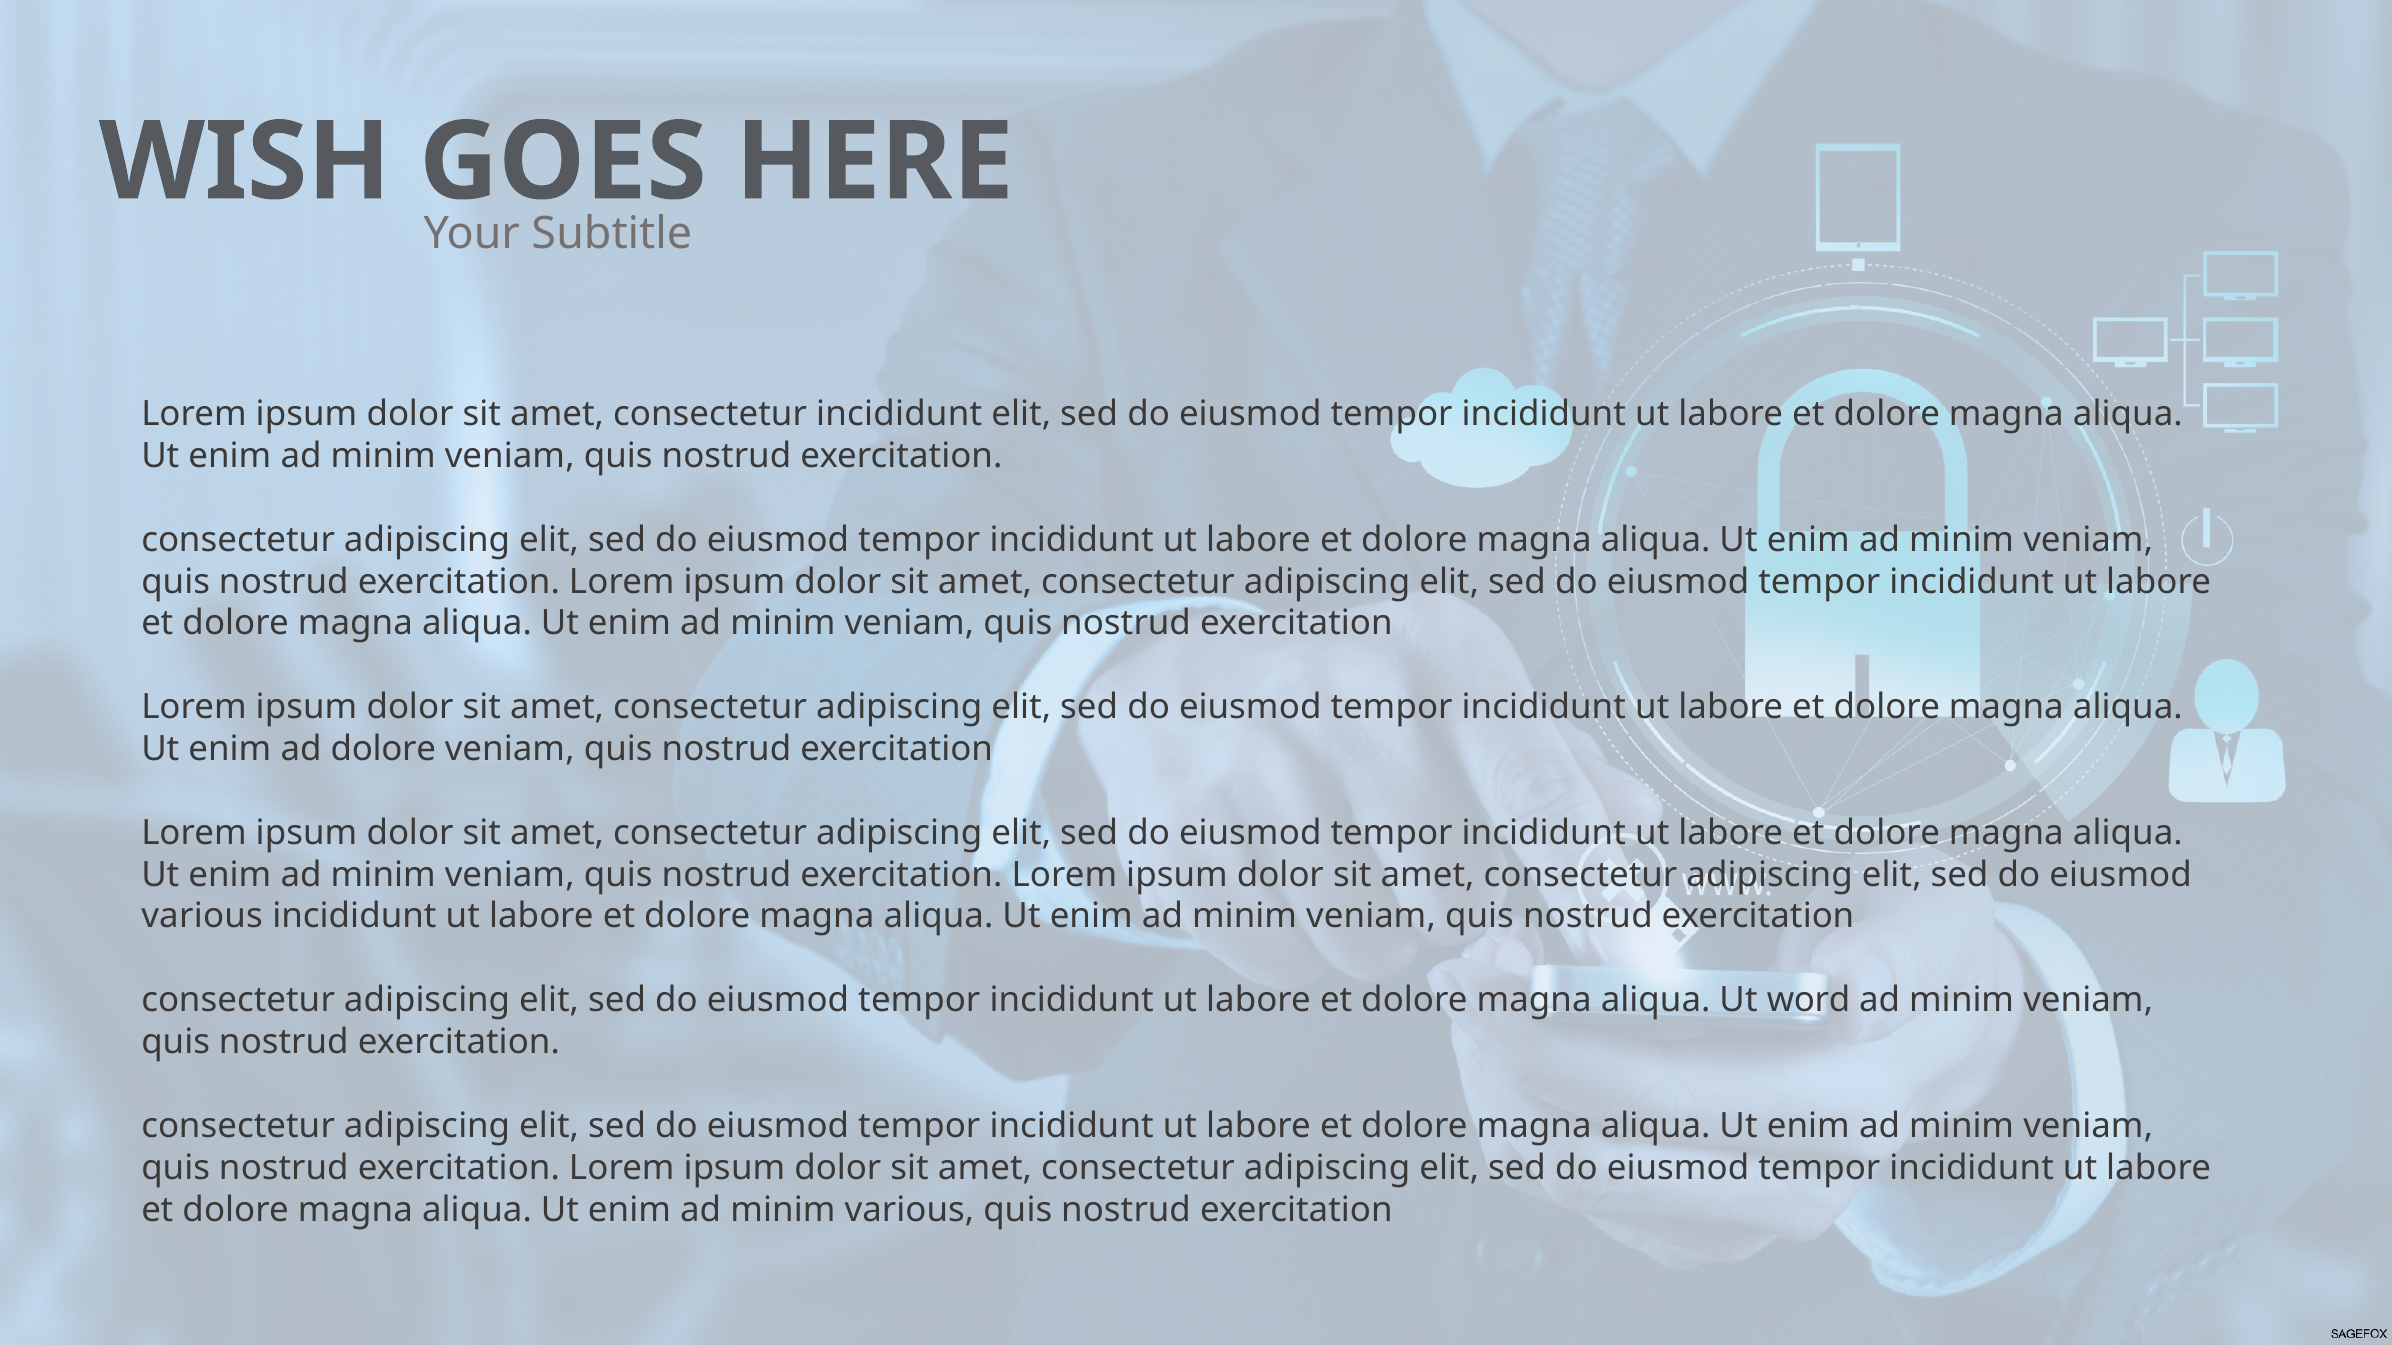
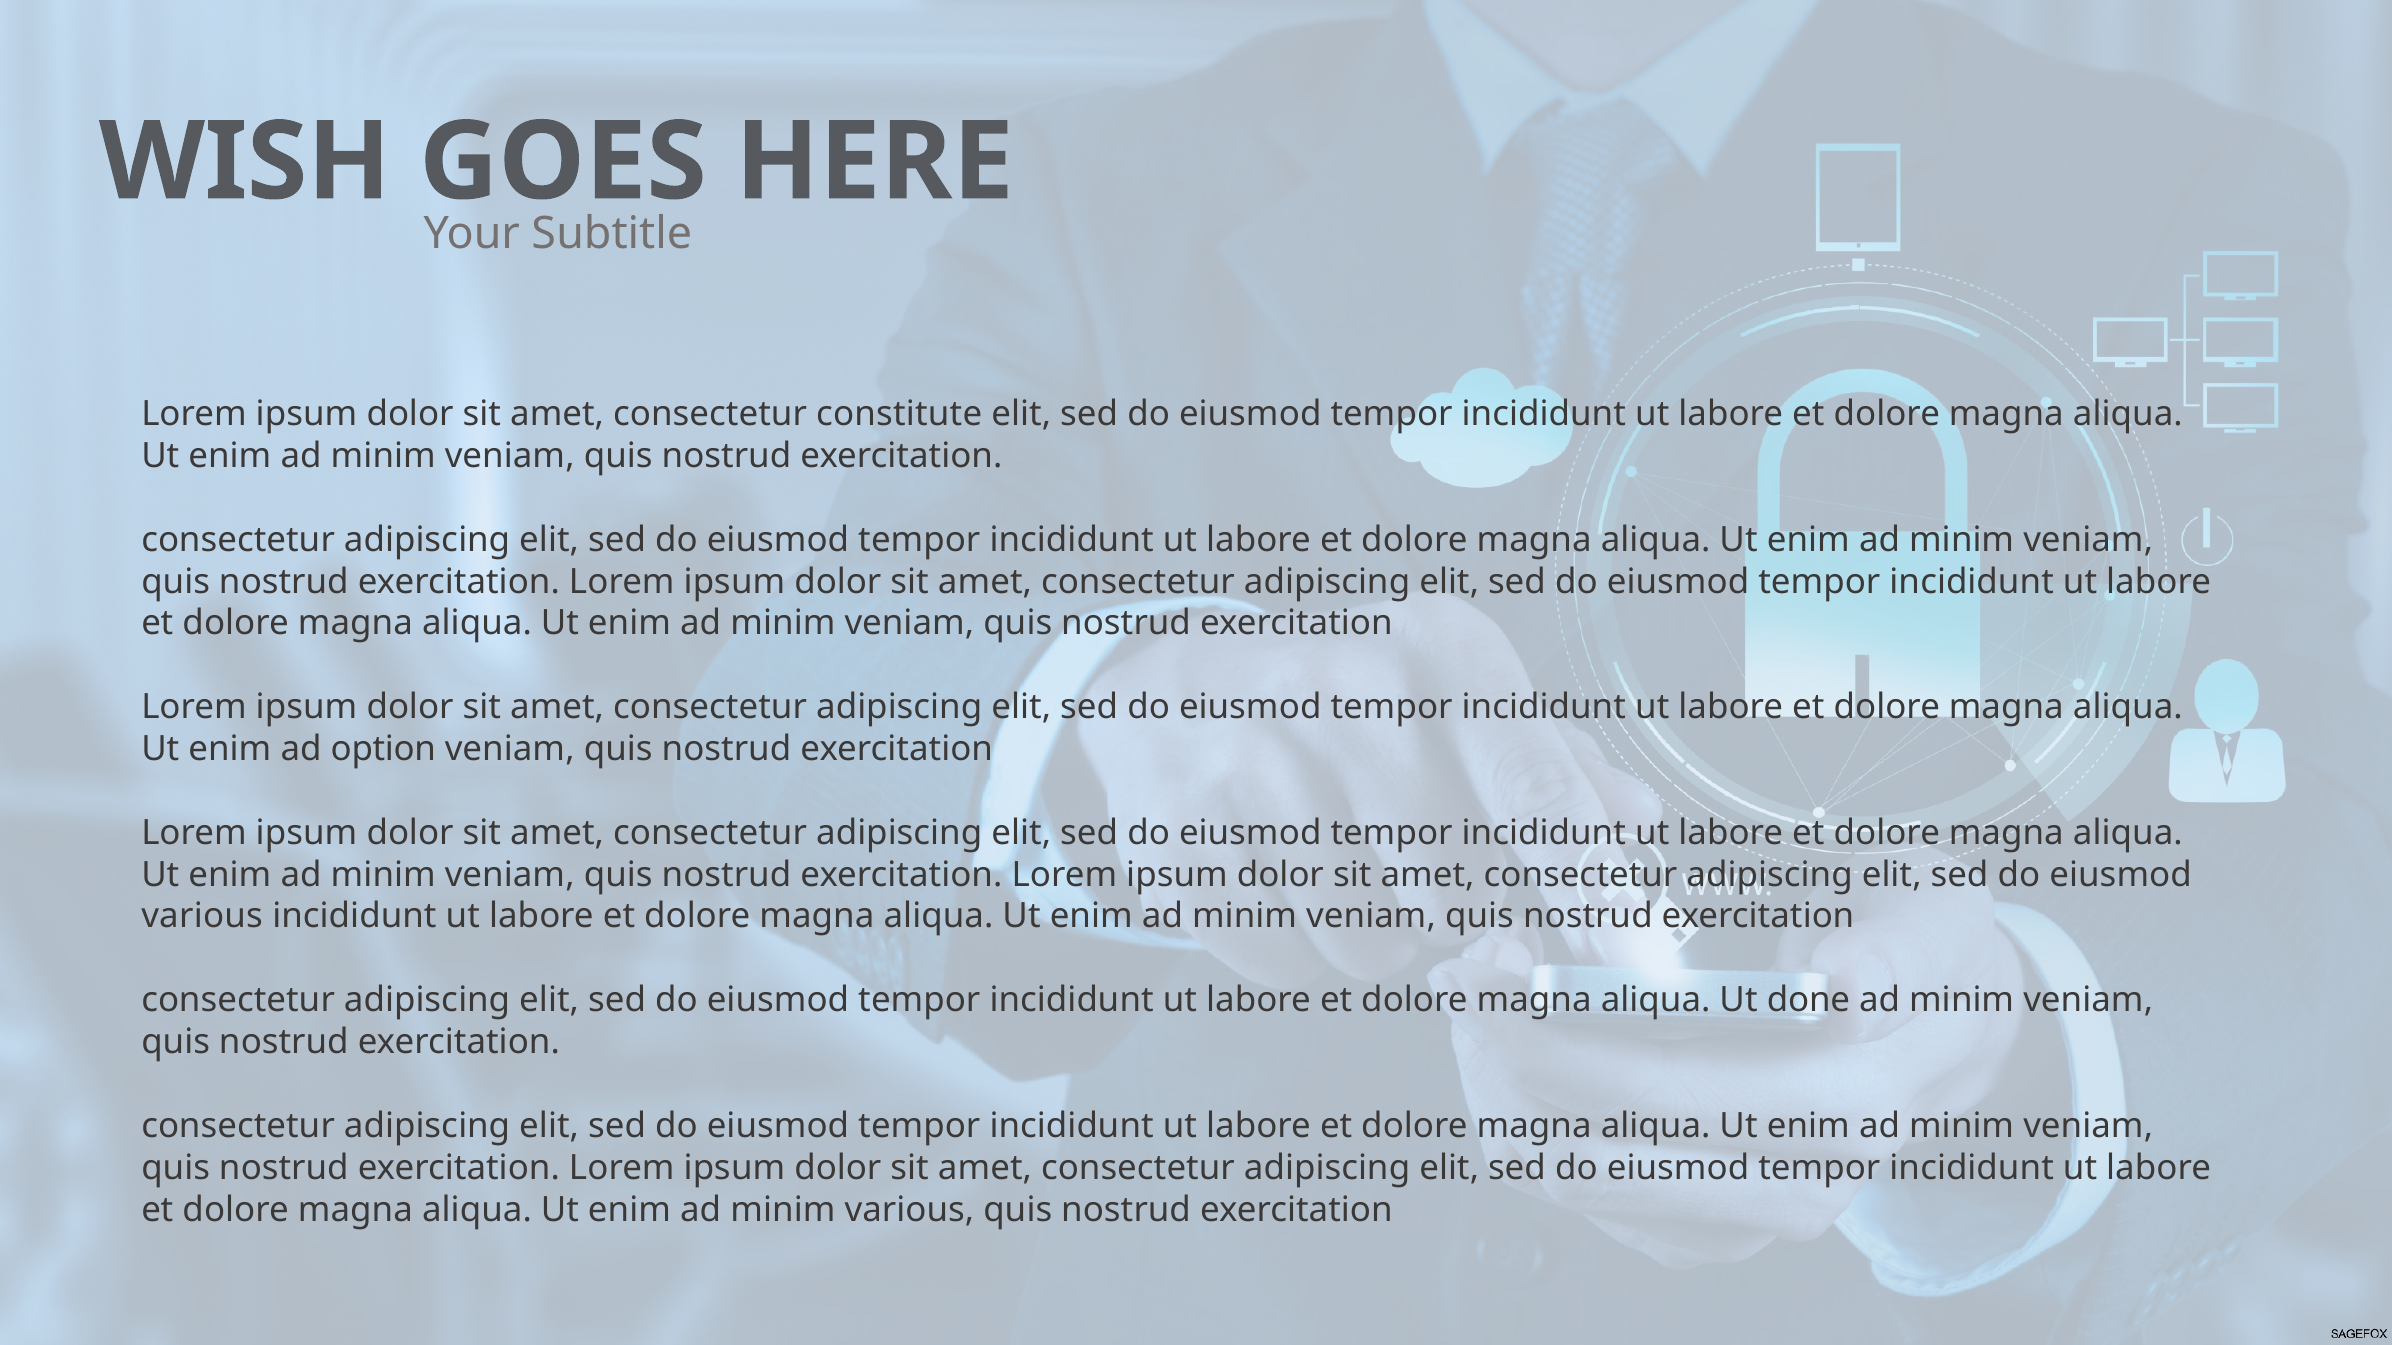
consectetur incididunt: incididunt -> constitute (899, 414)
ad dolore: dolore -> option (383, 749)
word: word -> done (1808, 1001)
